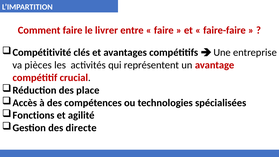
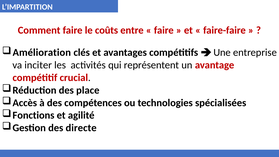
livrer: livrer -> coûts (107, 30)
Compétitivité: Compétitivité -> Amélioration (42, 53)
pièces: pièces -> inciter (38, 65)
